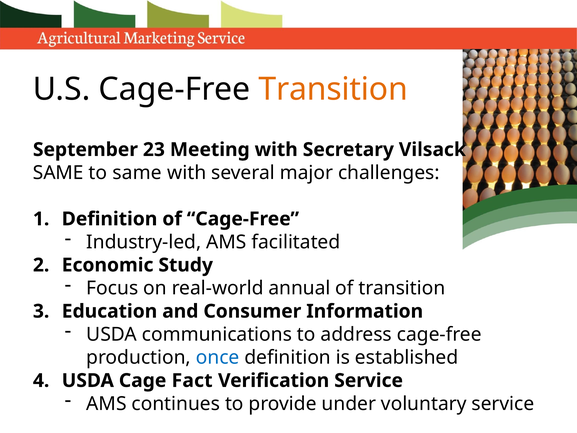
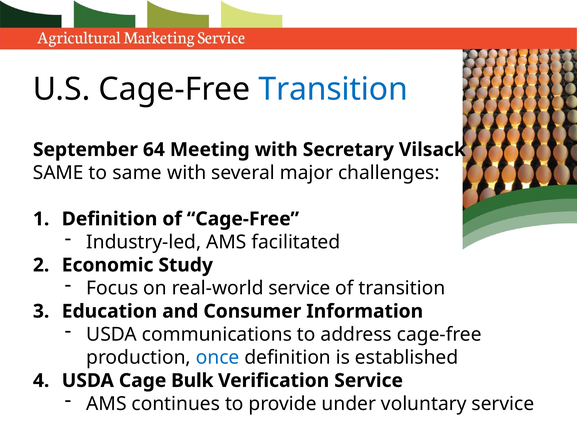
Transition colour: orange -> blue (333, 89)
23: 23 -> 64 (154, 150)
real-world annual: annual -> service (300, 288)
Fact: Fact -> Bulk (192, 380)
